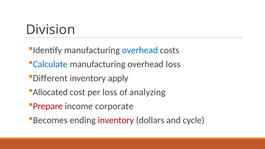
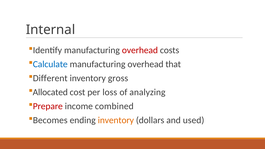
Division: Division -> Internal (51, 30)
overhead colour: blue -> red (140, 50)
overhead loss: loss -> that (173, 64)
apply: apply -> gross (118, 78)
corporate: corporate -> combined (114, 106)
inventory colour: red -> orange (116, 120)
cycle: cycle -> used (194, 120)
